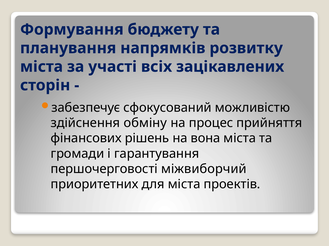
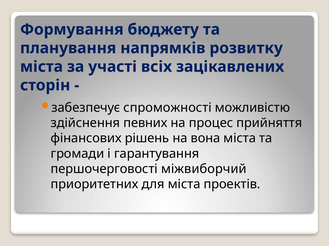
сфокусований: сфокусований -> спроможності (168, 108)
обміну: обміну -> певних (145, 123)
